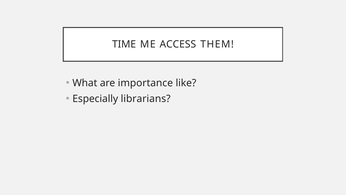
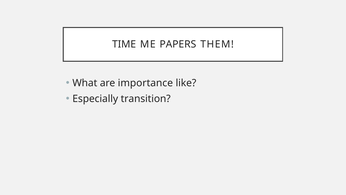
ACCESS: ACCESS -> PAPERS (178, 44)
librarians: librarians -> transition (146, 99)
